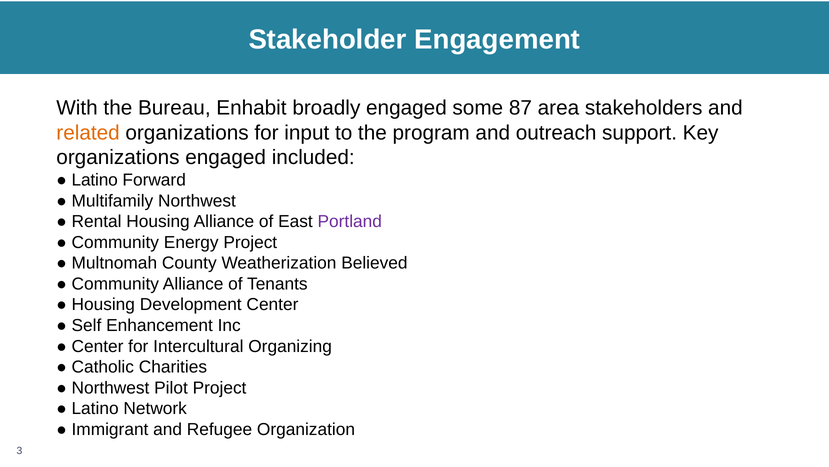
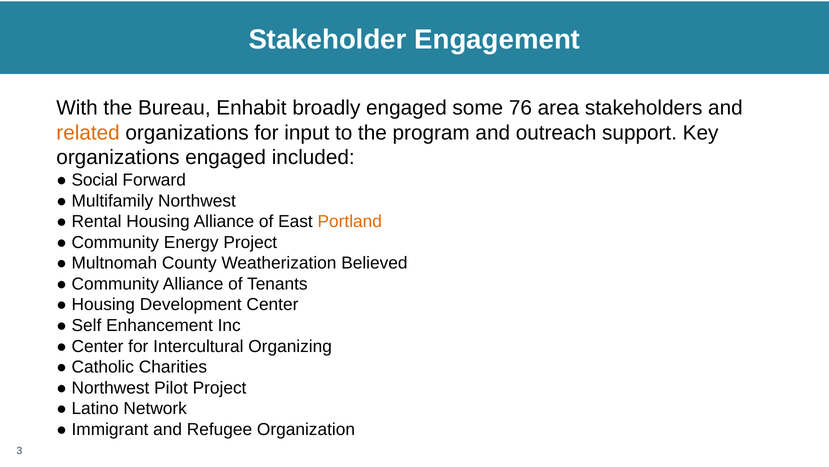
87: 87 -> 76 (520, 108)
Latino: Latino -> Social (95, 180)
Portland colour: purple -> orange (350, 221)
